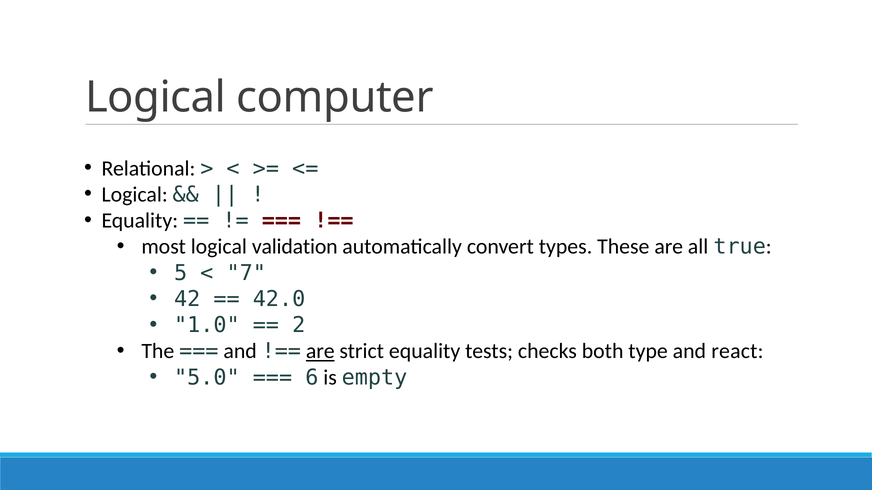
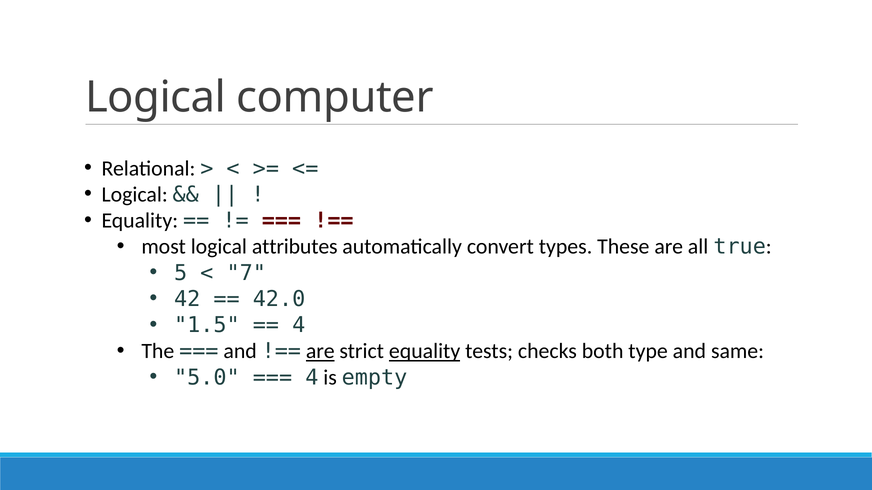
validation: validation -> attributes (295, 247)
1.0: 1.0 -> 1.5 (207, 325)
2: 2 -> 4 (299, 325)
equality underline: none -> present (425, 352)
react: react -> same (738, 352)
6: 6 -> 4 (312, 378)
